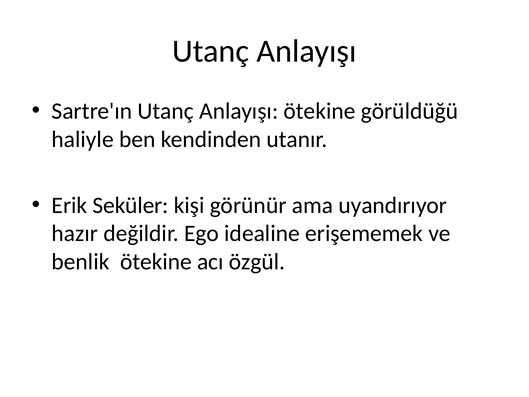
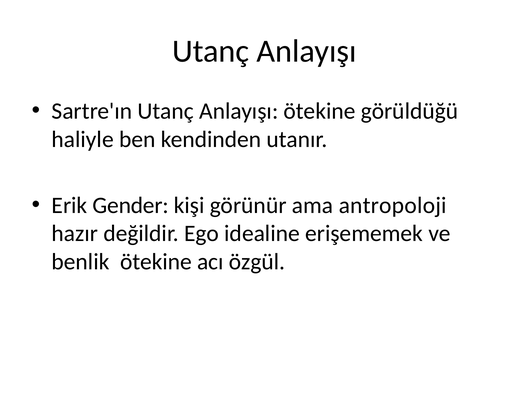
Seküler: Seküler -> Gender (131, 205)
uyandırıyor: uyandırıyor -> antropoloji (393, 205)
